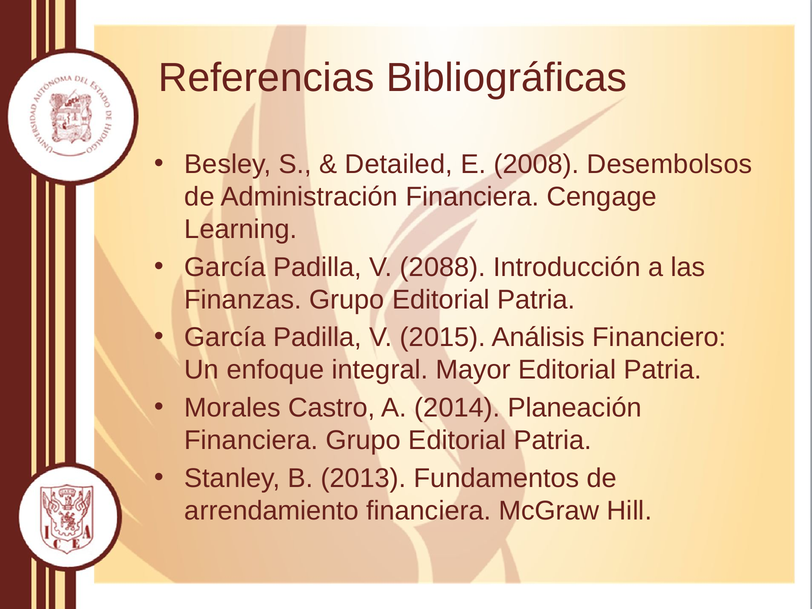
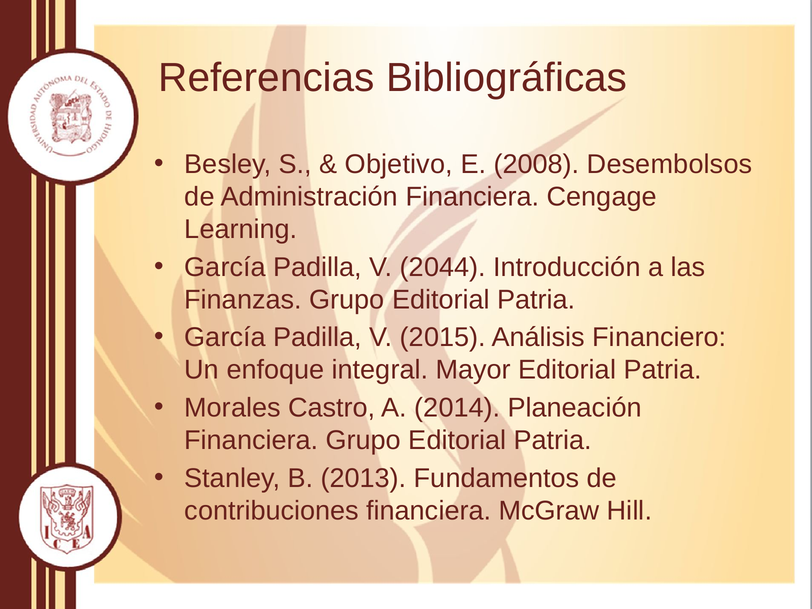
Detailed: Detailed -> Objetivo (399, 164)
2088: 2088 -> 2044 (443, 267)
arrendamiento: arrendamiento -> contribuciones (272, 511)
